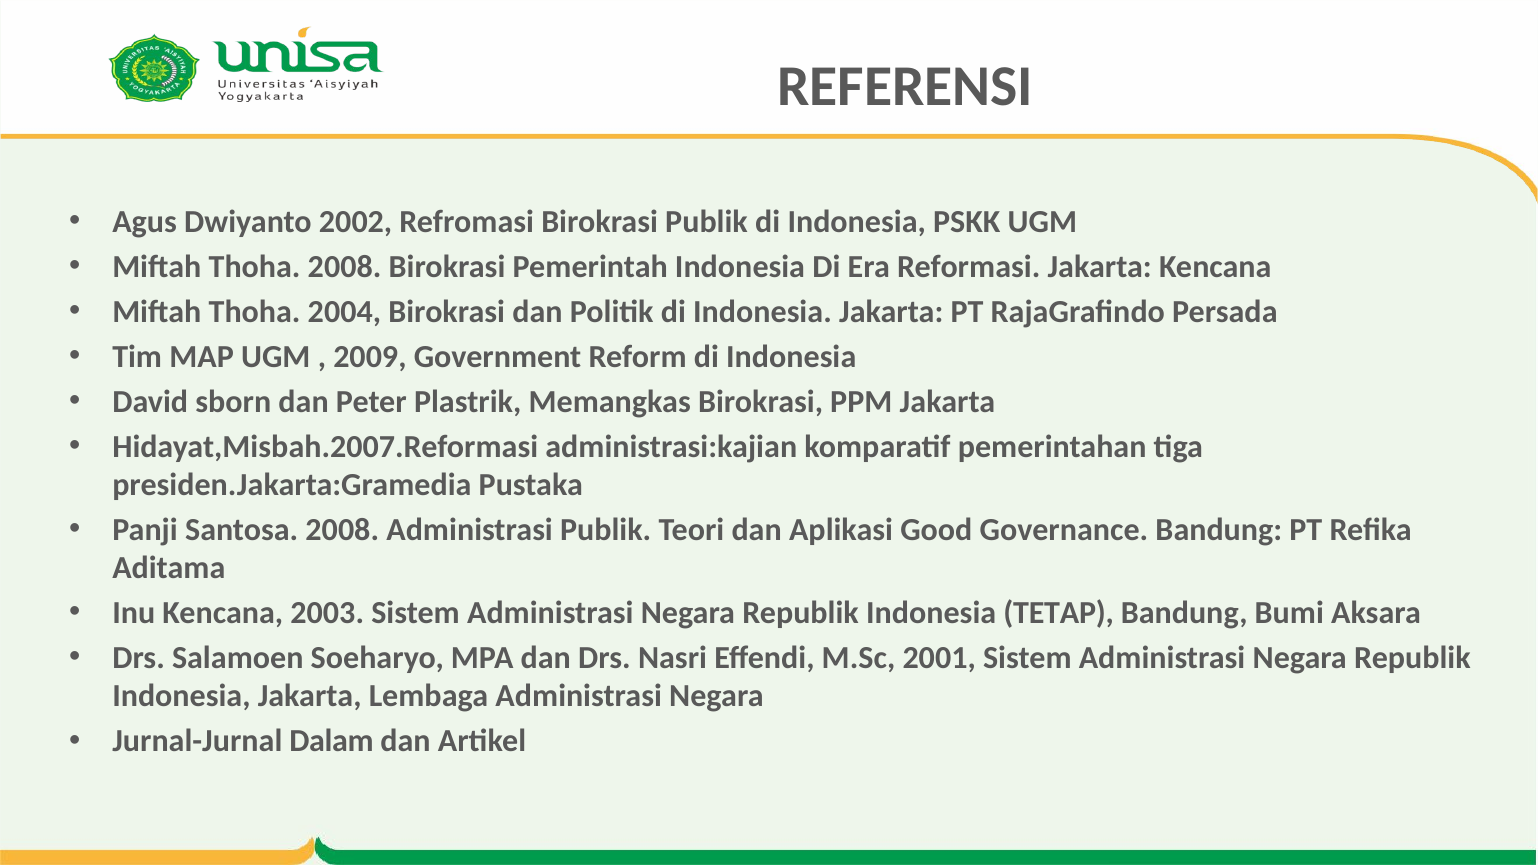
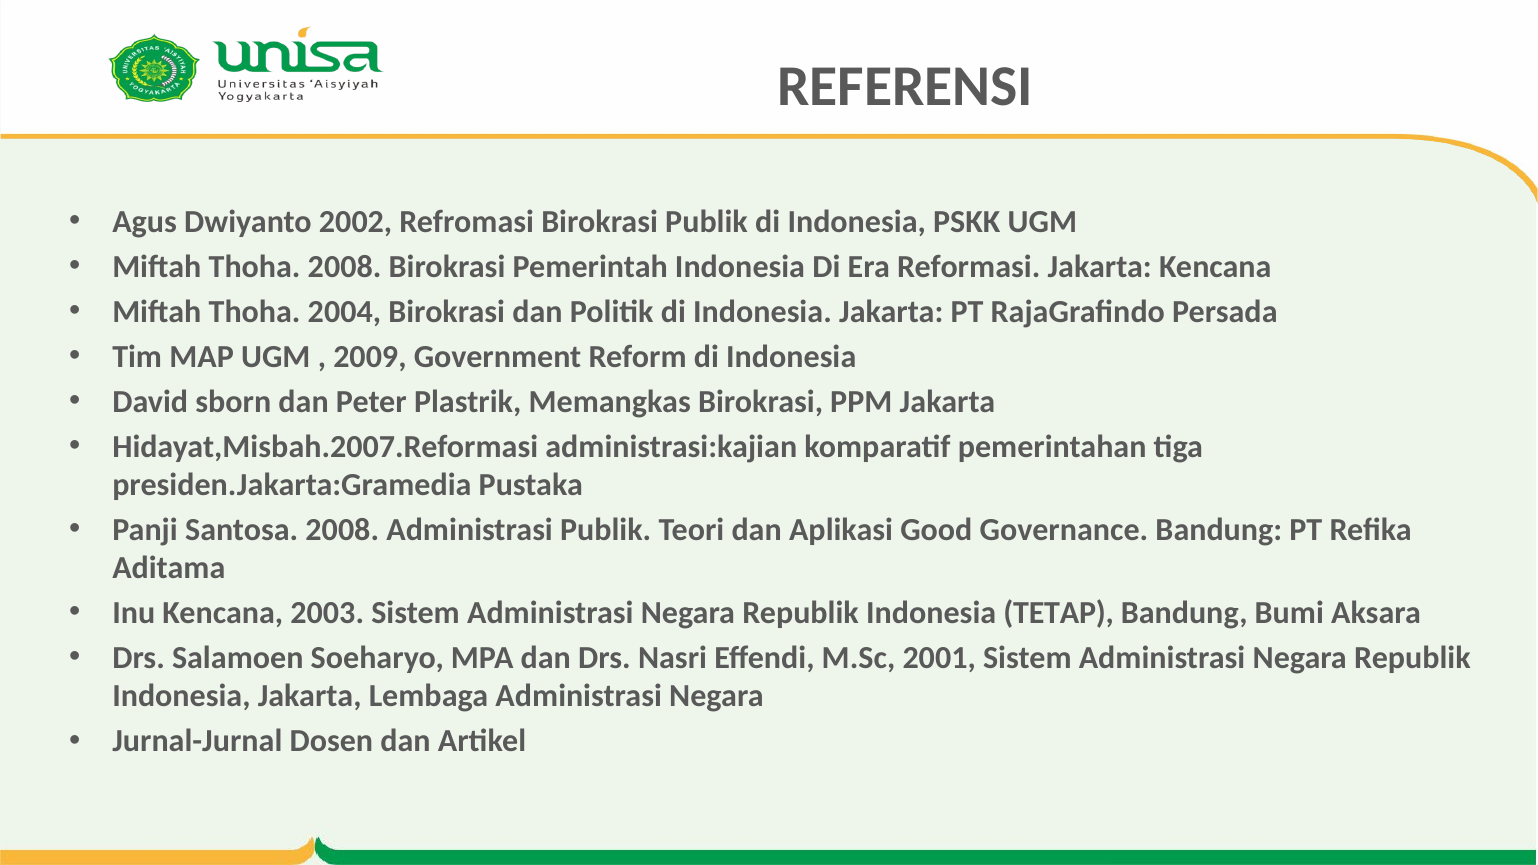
Dalam: Dalam -> Dosen (331, 741)
